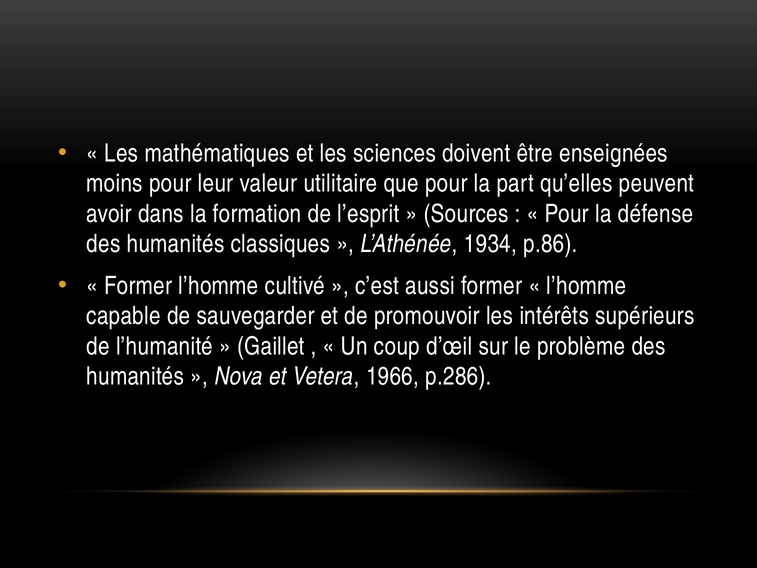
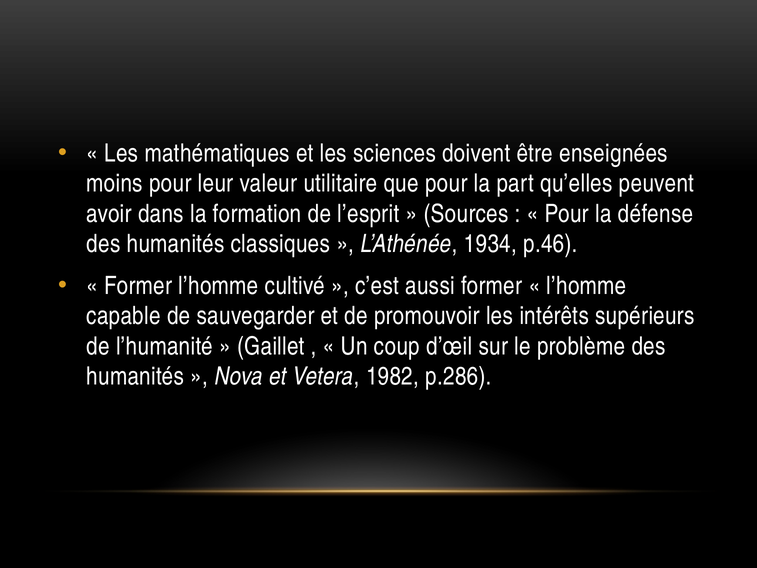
p.86: p.86 -> p.46 (550, 244)
1966: 1966 -> 1982 (392, 376)
